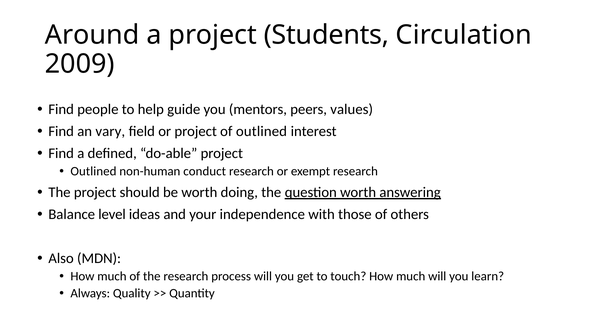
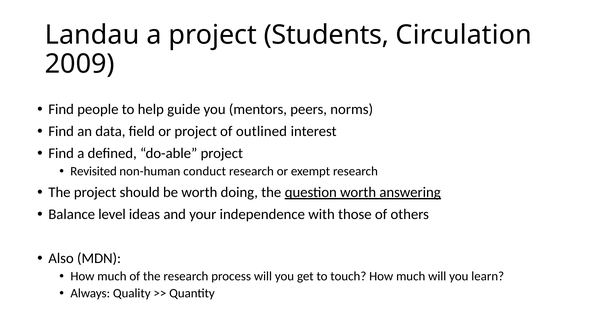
Around: Around -> Landau (92, 35)
values: values -> norms (352, 109)
vary: vary -> data (110, 132)
Outlined: Outlined -> Revisited (94, 172)
